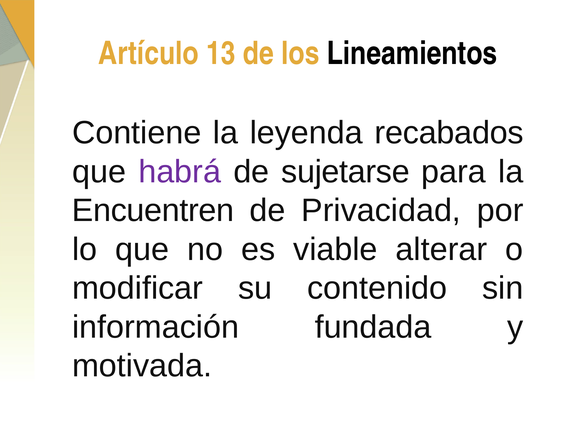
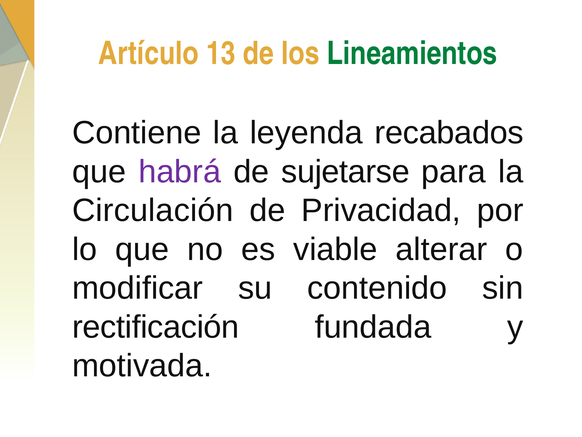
Lineamientos colour: black -> green (412, 53)
Encuentren: Encuentren -> Circulación (153, 210)
información: información -> rectificación (156, 327)
